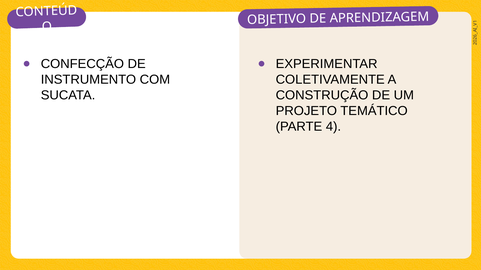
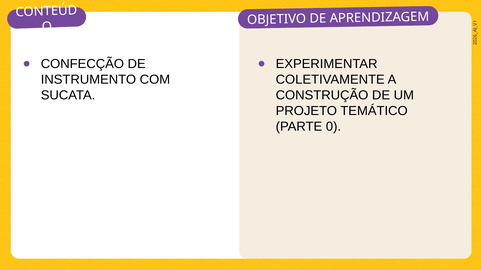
PARTE 4: 4 -> 0 (333, 127)
